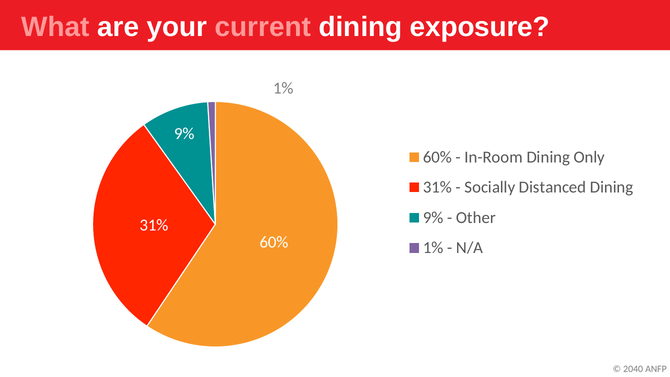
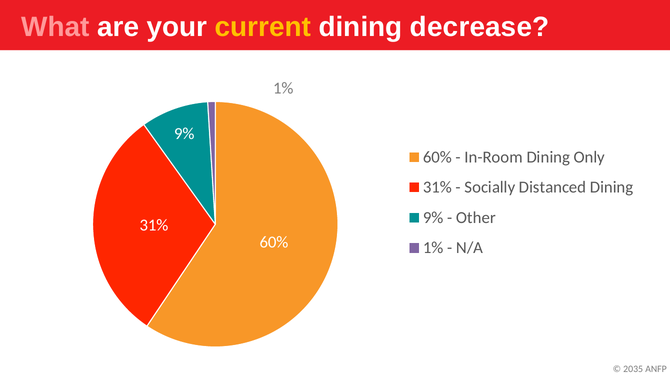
current colour: pink -> yellow (263, 27)
exposure: exposure -> decrease (480, 27)
2040: 2040 -> 2035 (633, 369)
